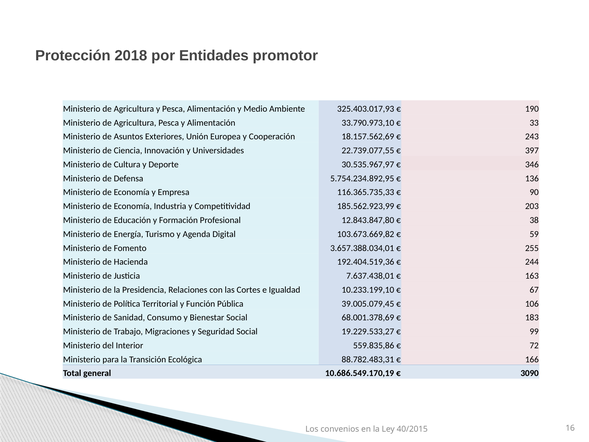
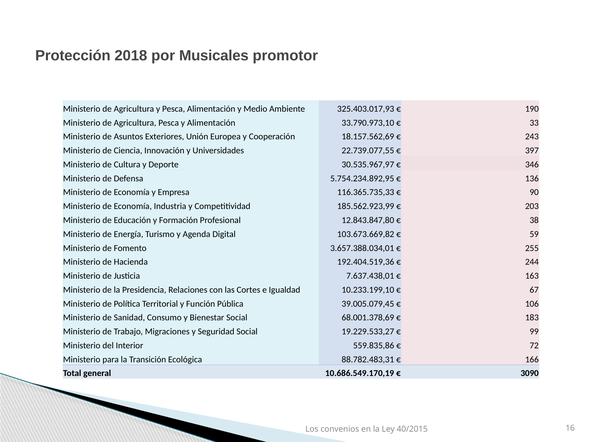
Entidades: Entidades -> Musicales (214, 56)
